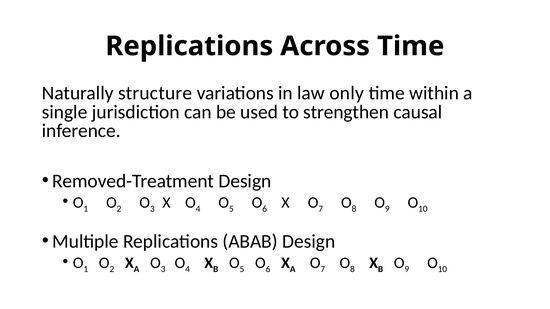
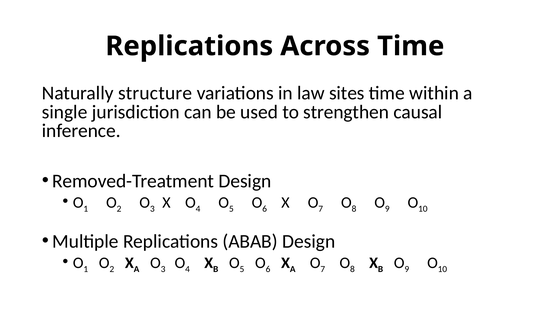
only: only -> sites (347, 93)
